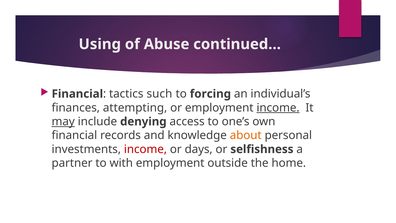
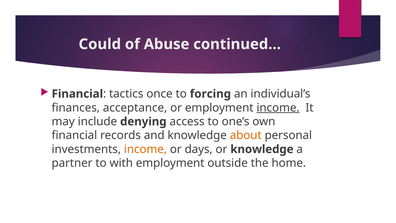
Using: Using -> Could (100, 44)
such: such -> once (160, 94)
attempting: attempting -> acceptance (135, 108)
may underline: present -> none (63, 121)
income colour: red -> orange (145, 149)
or selfishness: selfishness -> knowledge (262, 149)
